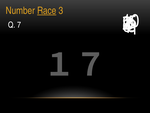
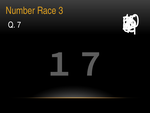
Race underline: present -> none (47, 11)
